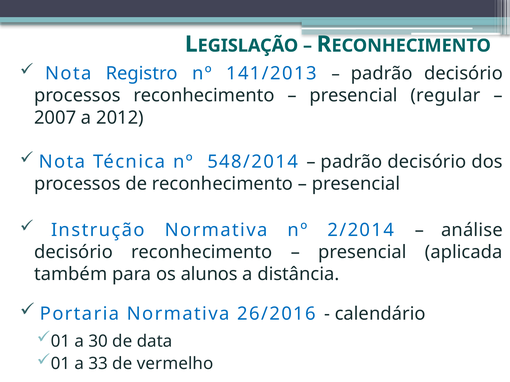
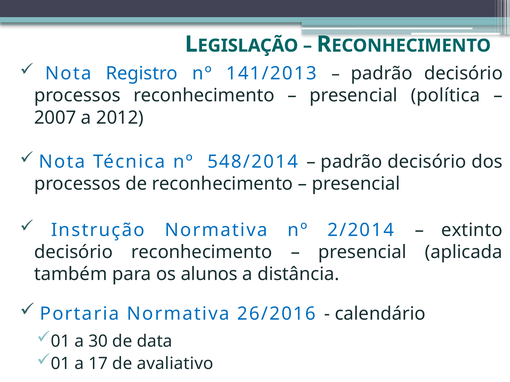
regular: regular -> política (445, 96)
análise: análise -> extinto (472, 230)
33: 33 -> 17 (98, 364)
vermelho: vermelho -> avaliativo (175, 364)
